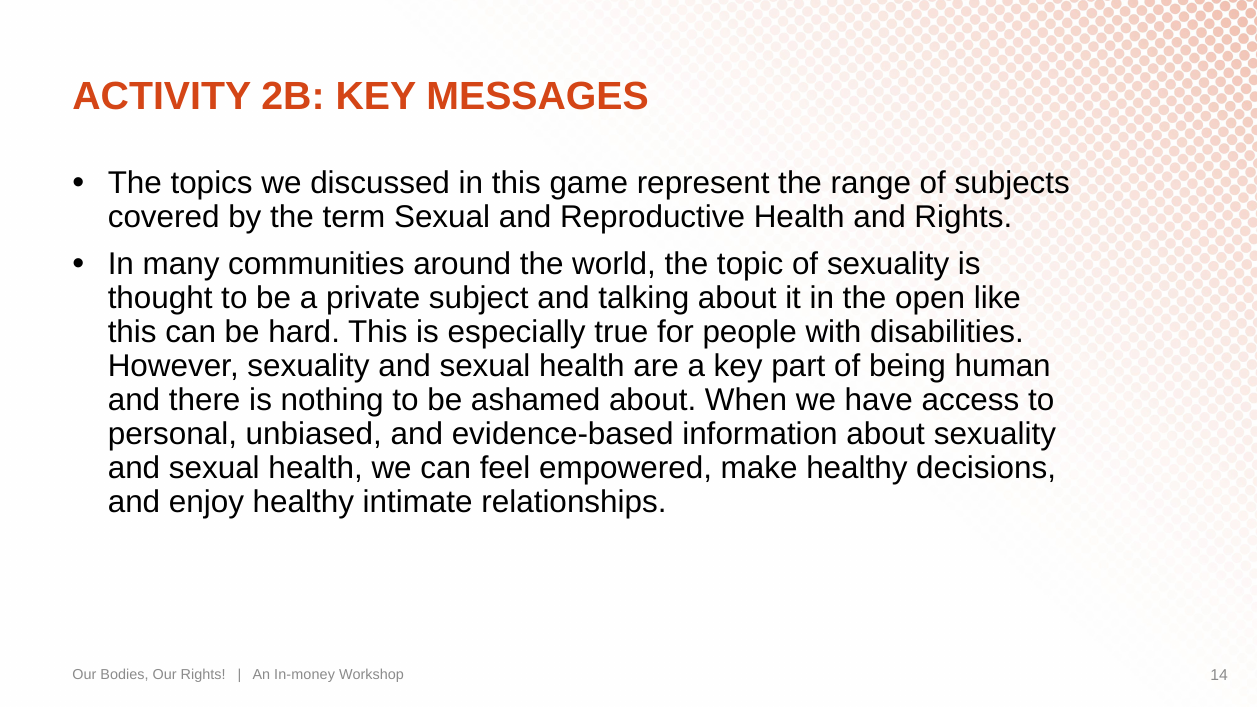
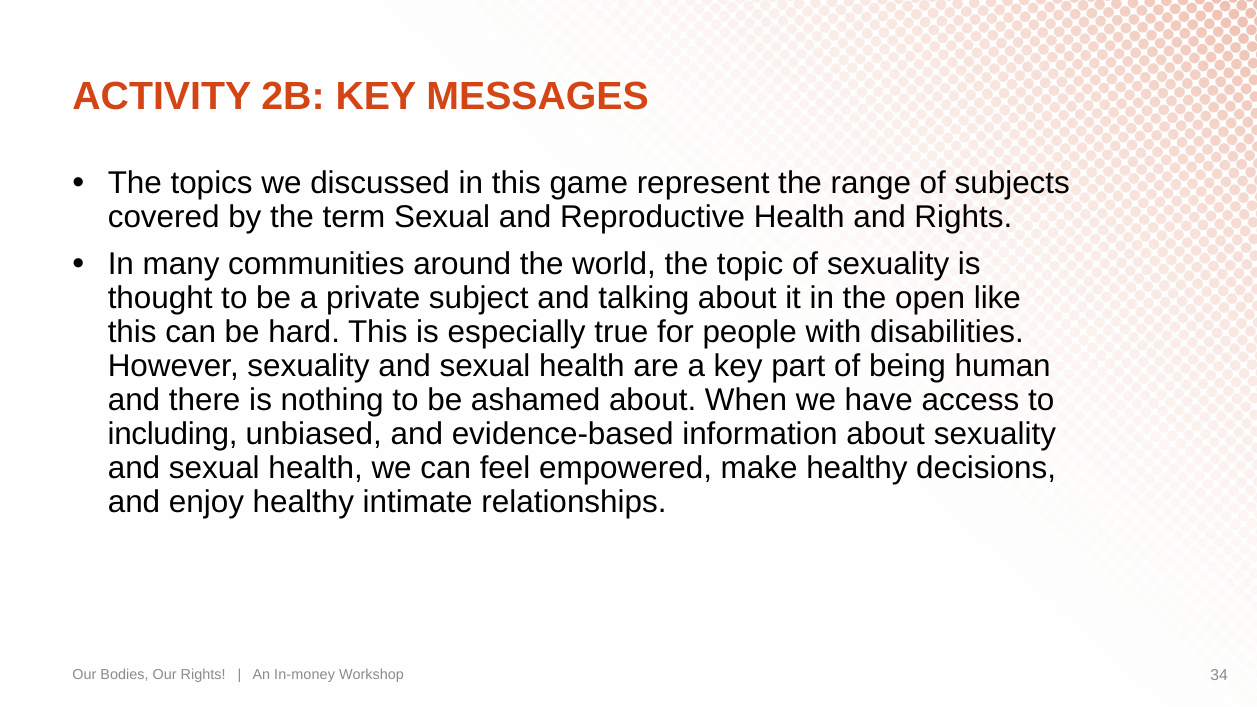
personal: personal -> including (173, 434)
14: 14 -> 34 (1219, 675)
